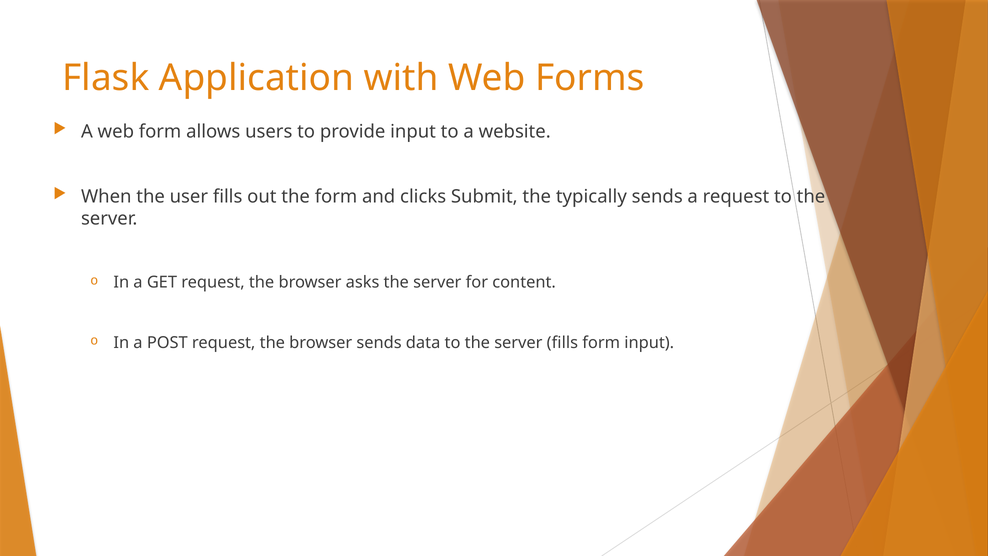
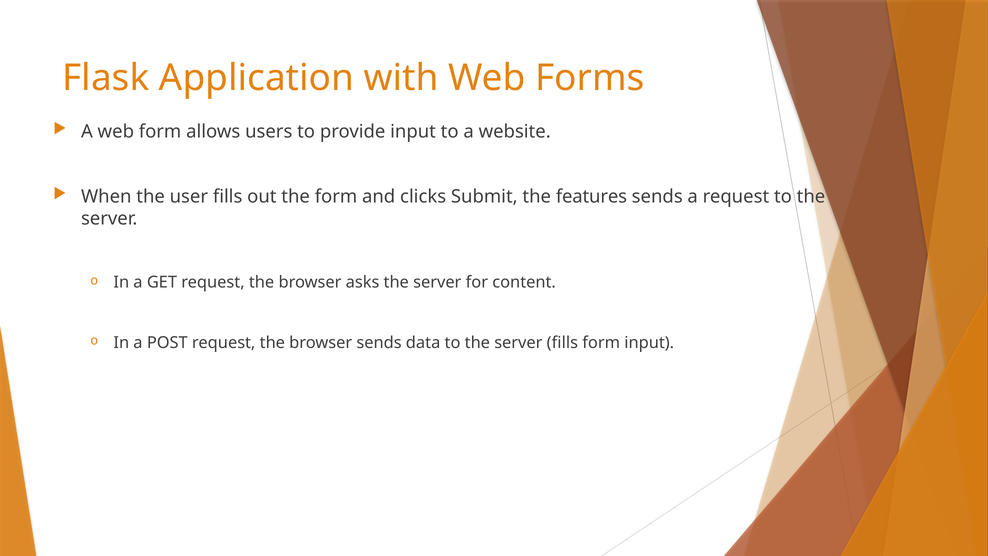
typically: typically -> features (591, 196)
